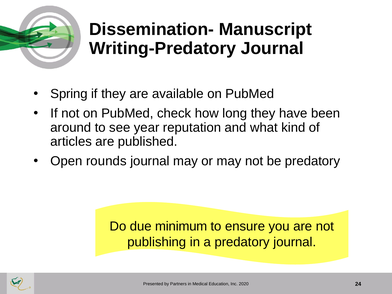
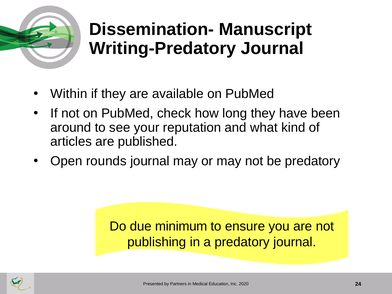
Spring: Spring -> Within (69, 94)
year: year -> your (147, 127)
